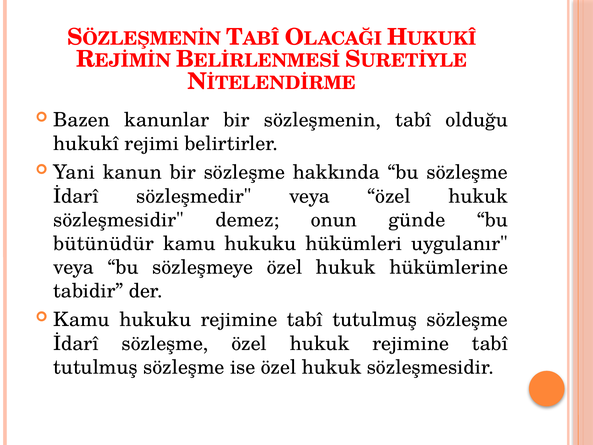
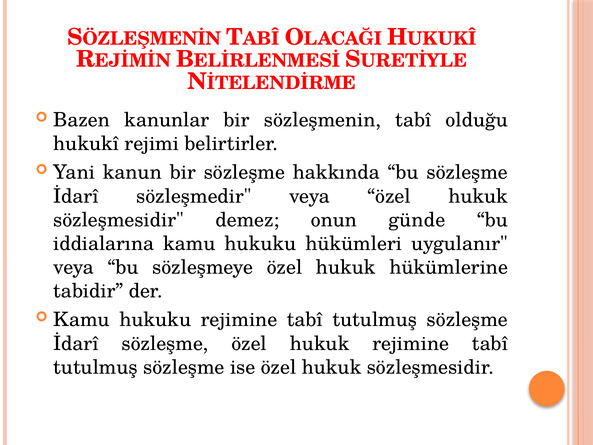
bütünüdür: bütünüdür -> iddialarına (104, 243)
